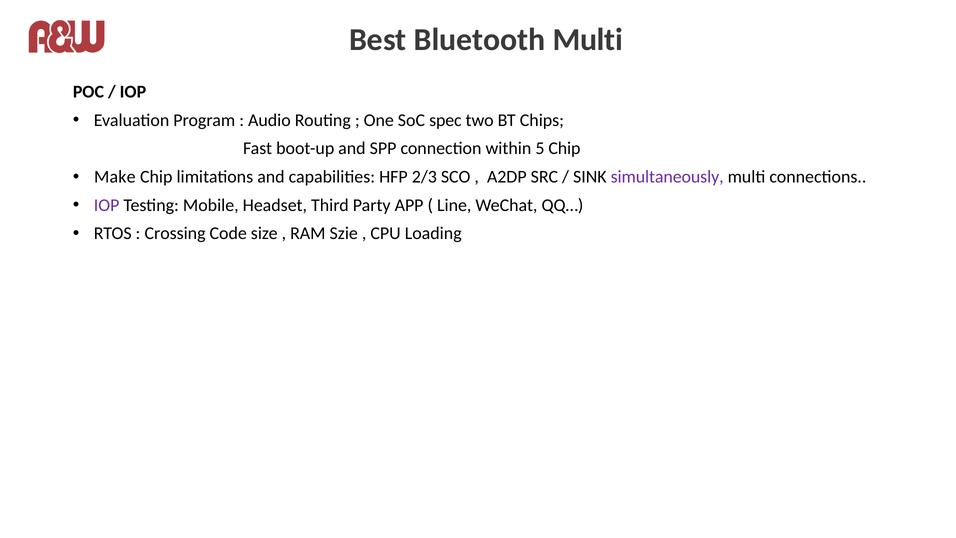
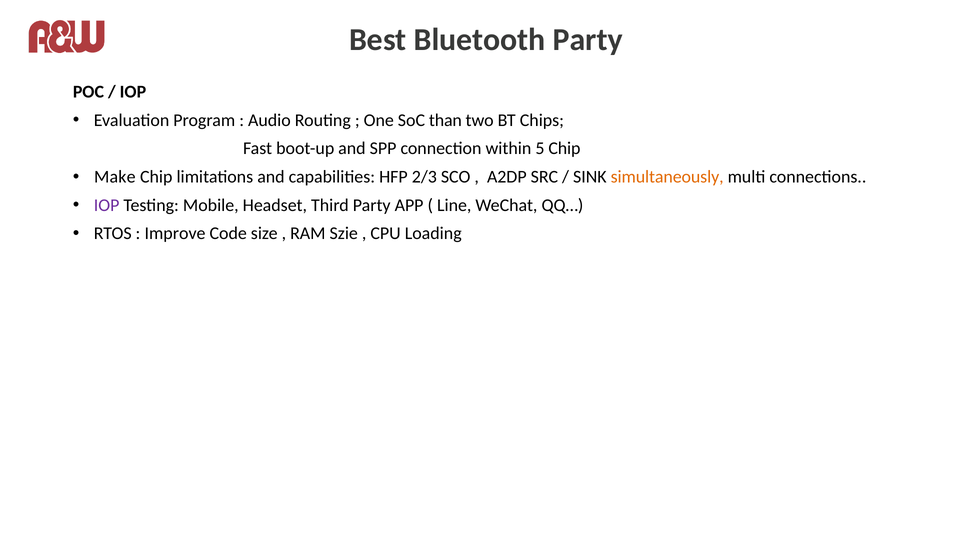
Bluetooth Multi: Multi -> Party (588, 40)
spec: spec -> than (445, 120)
simultaneously colour: purple -> orange (667, 177)
Crossing: Crossing -> Improve (175, 233)
